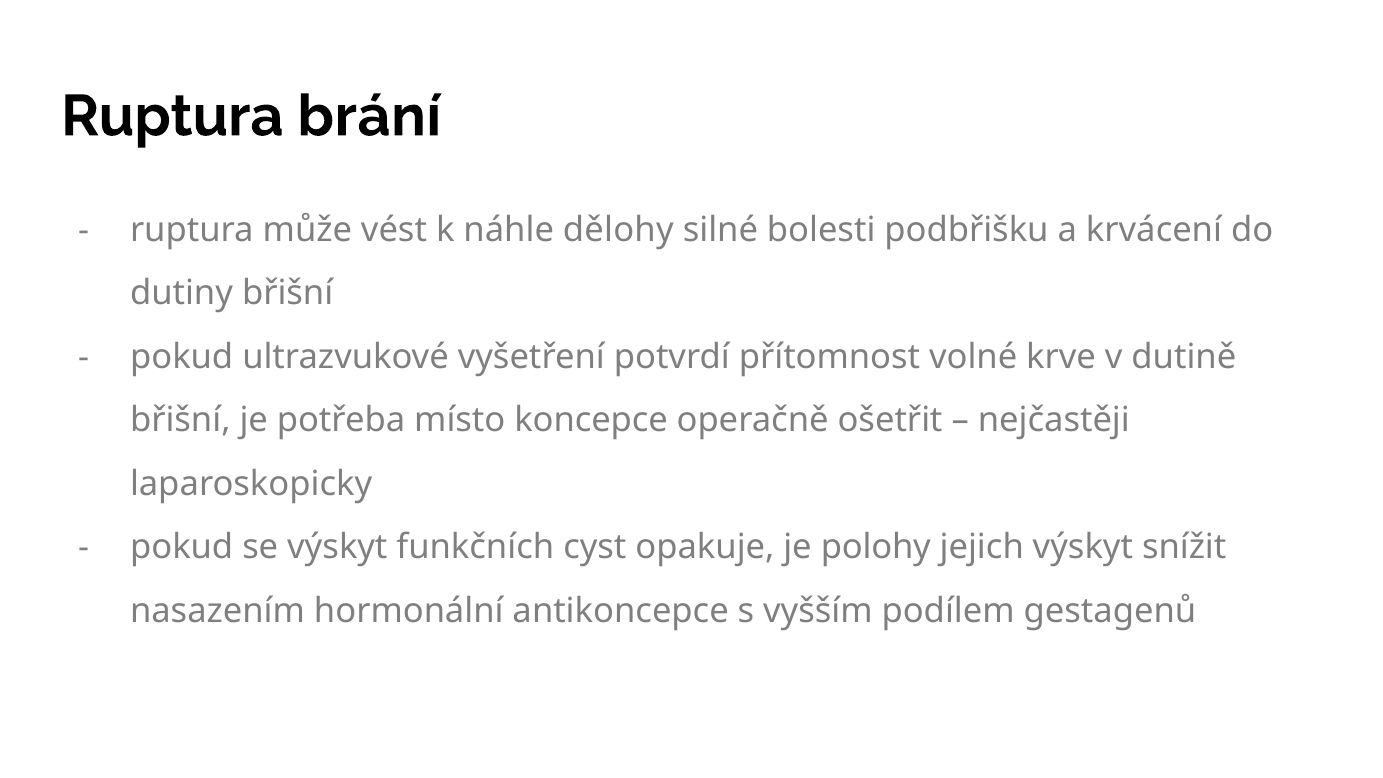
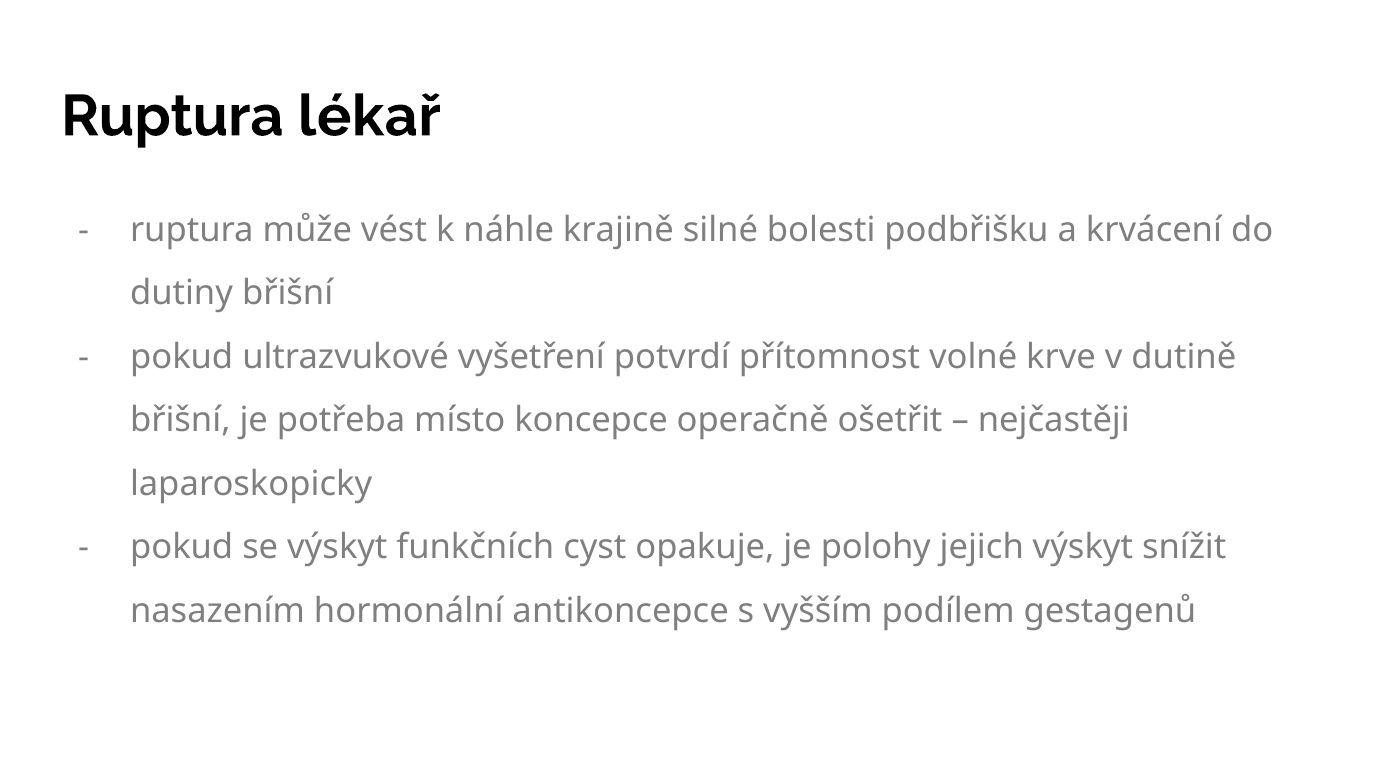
brání: brání -> lékař (369, 116)
dělohy: dělohy -> krajině (618, 230)
